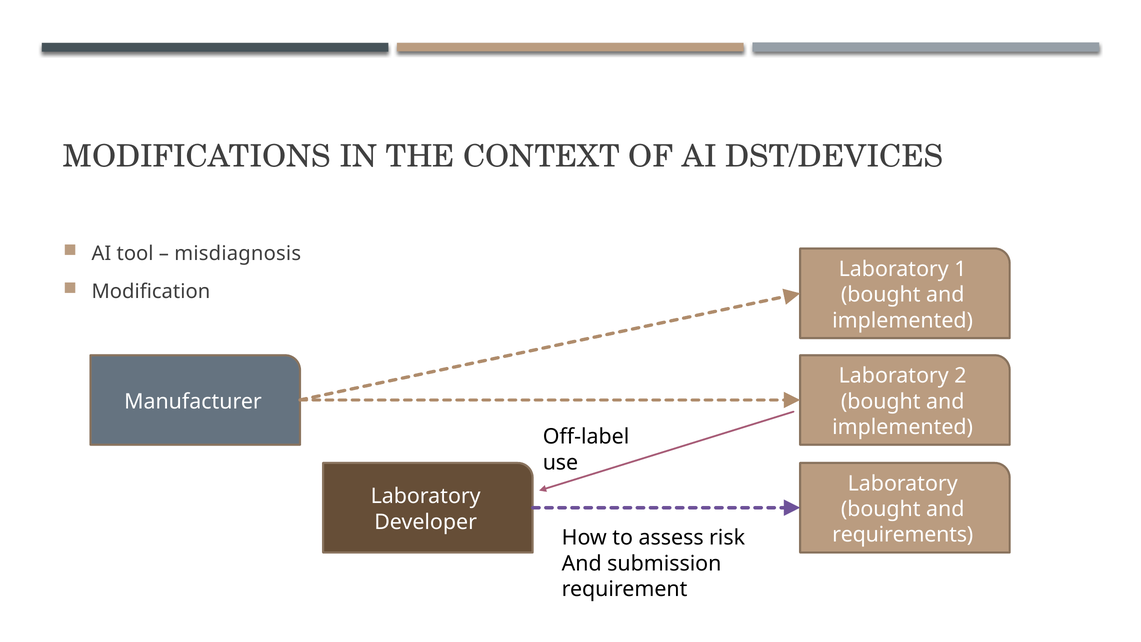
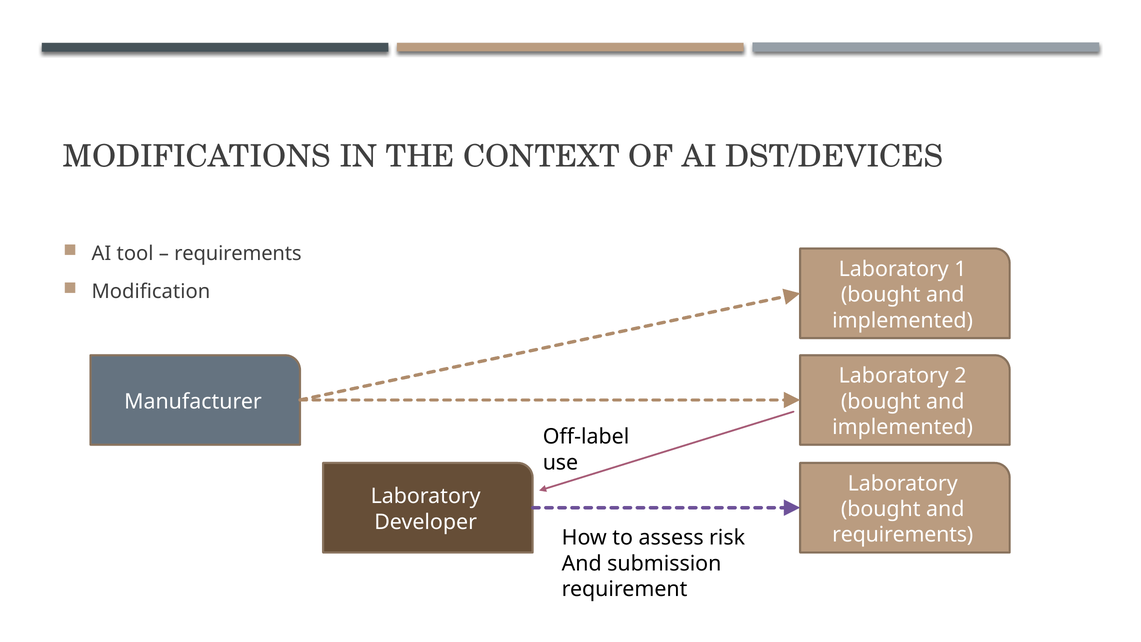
misdiagnosis: misdiagnosis -> requirements (238, 254)
